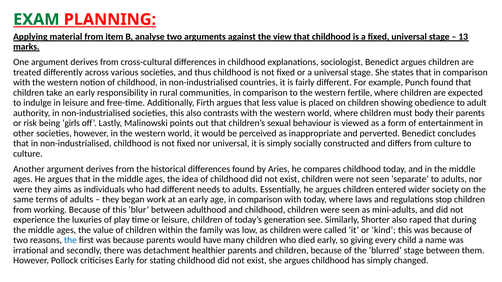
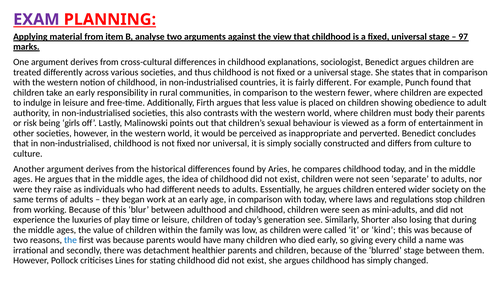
EXAM colour: green -> purple (36, 20)
13: 13 -> 97 (463, 37)
fertile: fertile -> fewer (360, 93)
aims: aims -> raise (63, 190)
raped: raped -> losing (421, 220)
criticises Early: Early -> Lines (125, 261)
